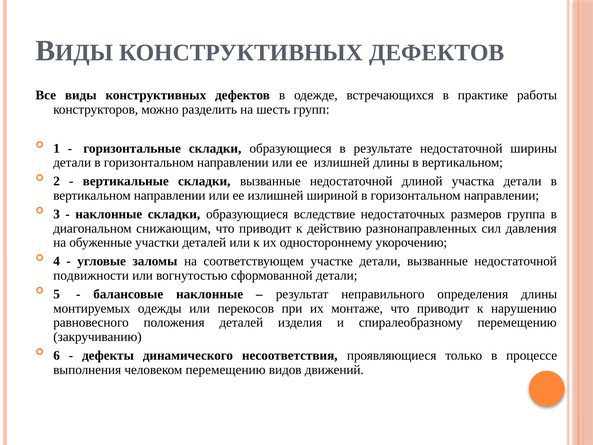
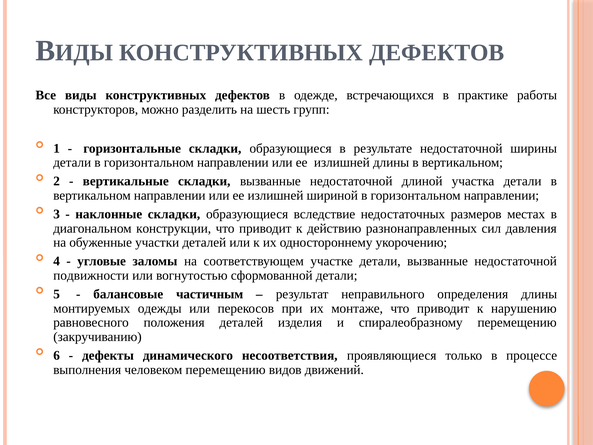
группа: группа -> местах (526, 214)
снижающим: снижающим -> конструкции (174, 228)
балансовые наклонные: наклонные -> частичным (210, 294)
